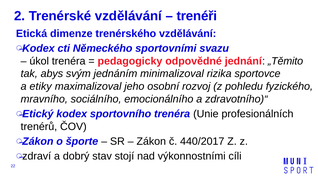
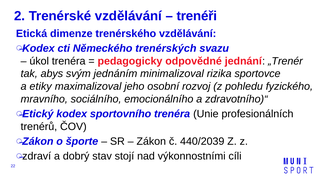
sportovními: sportovními -> trenérských (166, 48)
„Těmito: „Těmito -> „Trenér (285, 61)
440/2017: 440/2017 -> 440/2039 (202, 141)
